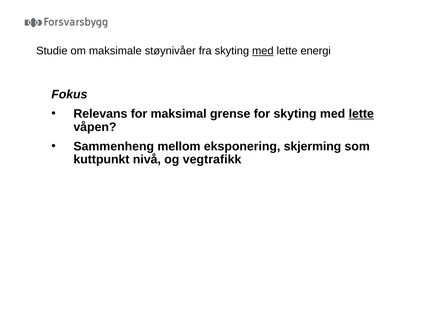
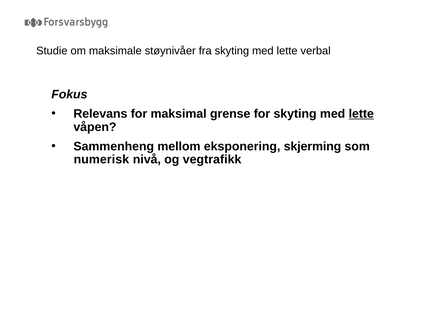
med underline: present -> none (263, 51)
energi: energi -> verbal (316, 51)
kuttpunkt: kuttpunkt -> numerisk (101, 160)
